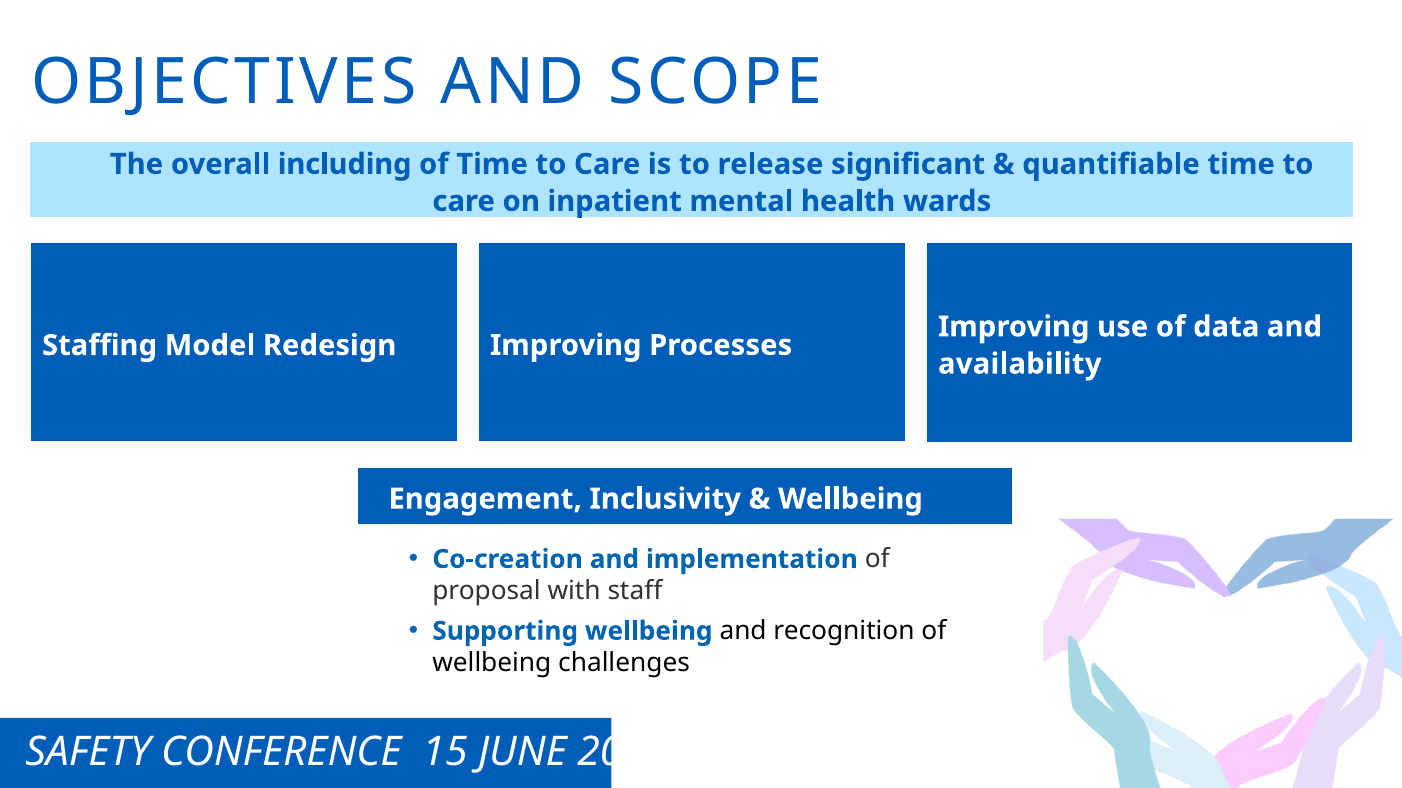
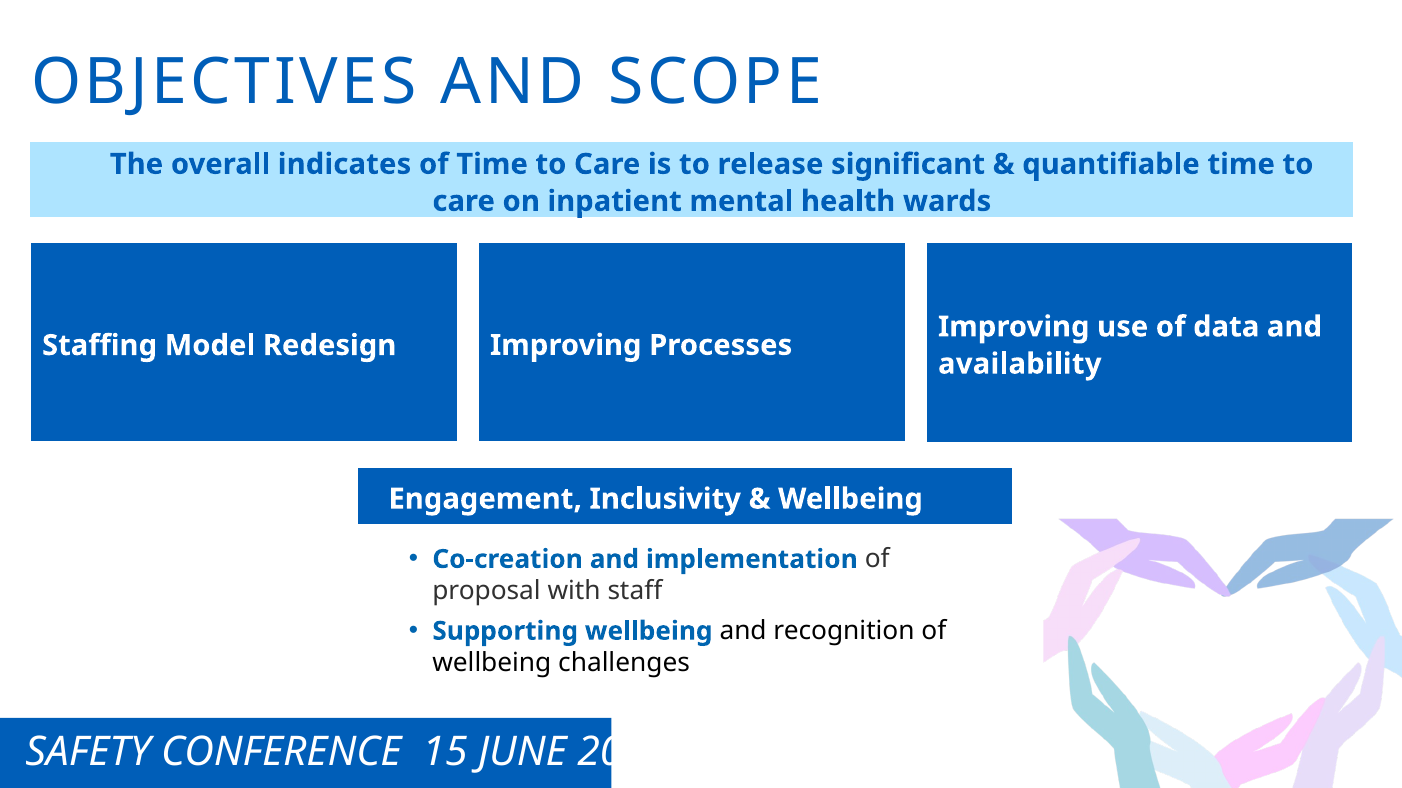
including: including -> indicates (345, 164)
